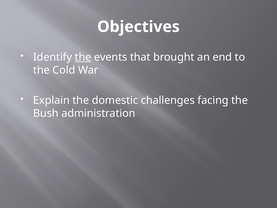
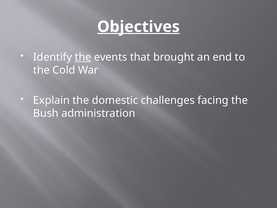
Objectives underline: none -> present (138, 27)
